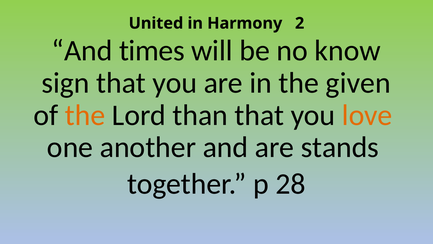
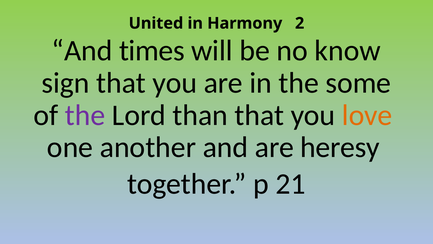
given: given -> some (358, 83)
the colour: orange -> purple (85, 115)
stands: stands -> heresy (340, 147)
28: 28 -> 21 (291, 184)
